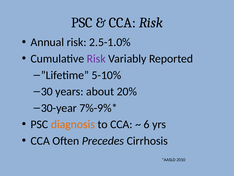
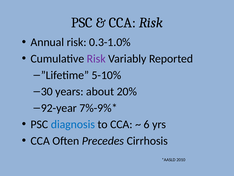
2.5-1.0%: 2.5-1.0% -> 0.3-1.0% (110, 42)
30-year: 30-year -> 92-year (59, 108)
diagnosis colour: orange -> blue (73, 124)
